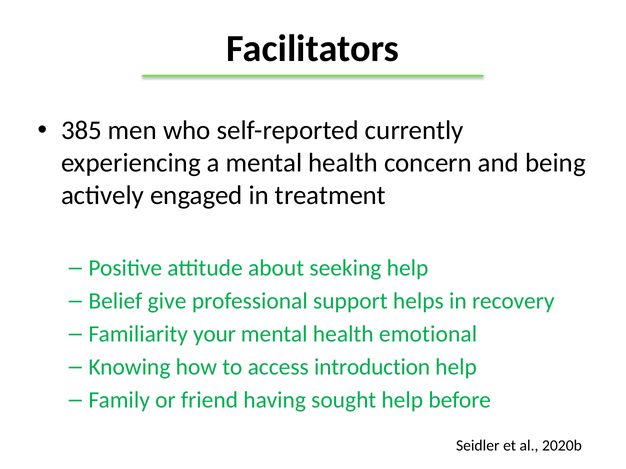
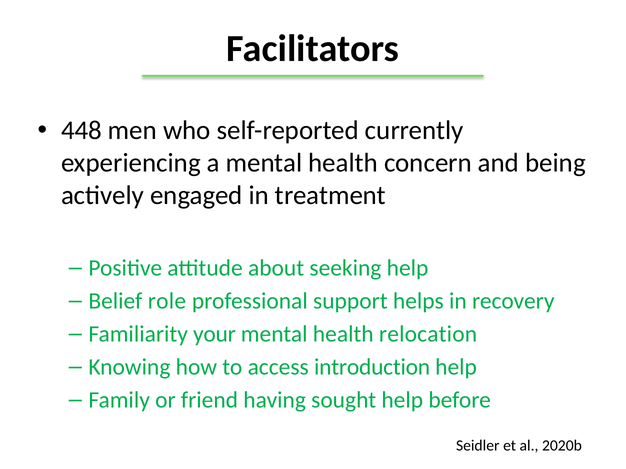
385: 385 -> 448 (81, 131)
give: give -> role (167, 301)
emotional: emotional -> relocation (428, 334)
